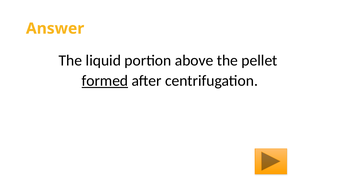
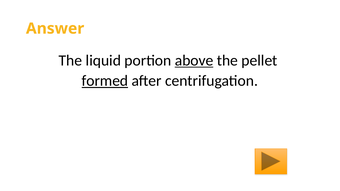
above underline: none -> present (194, 61)
